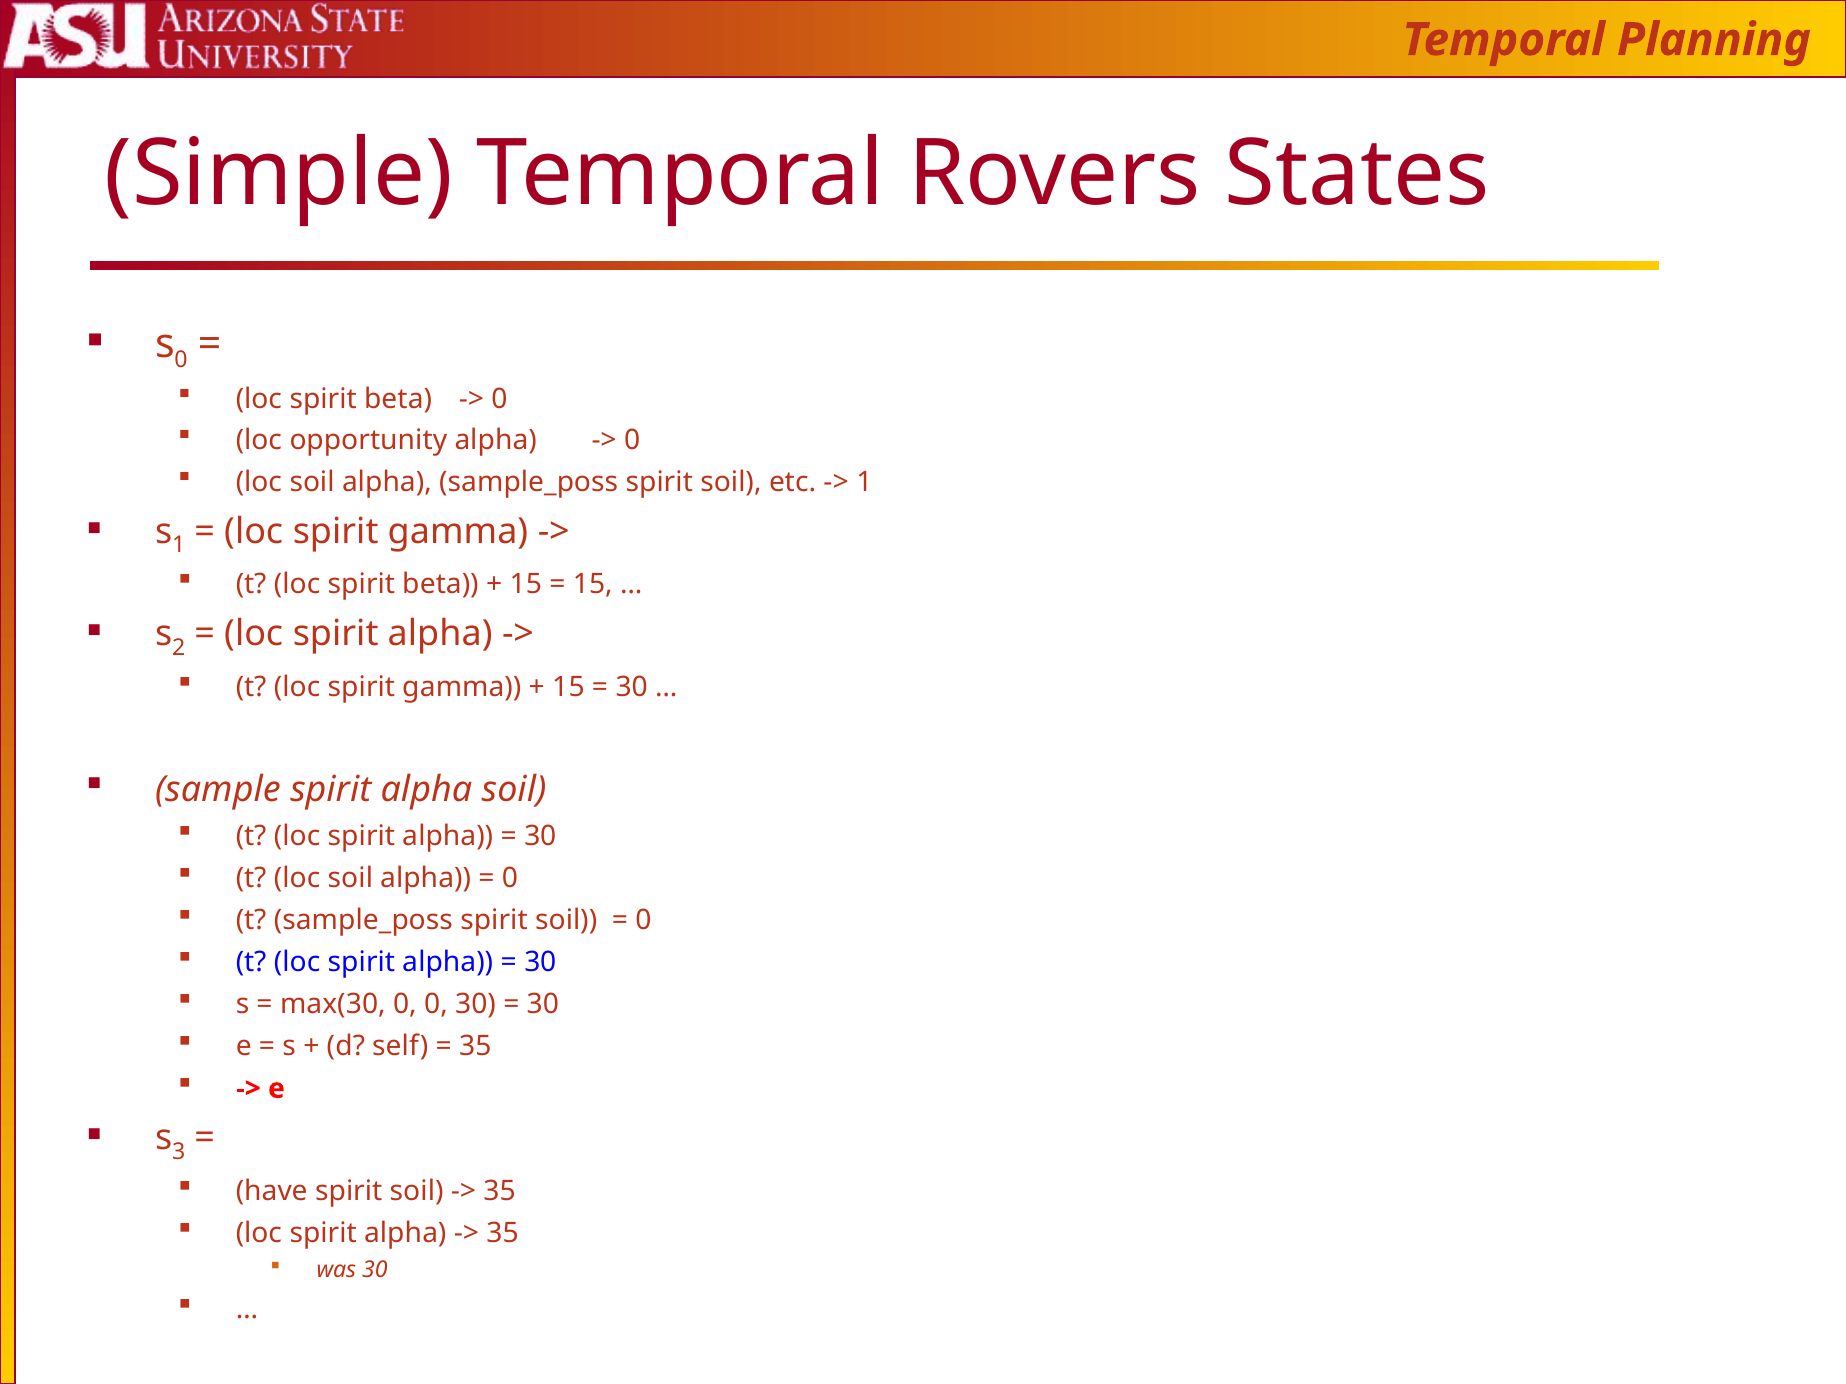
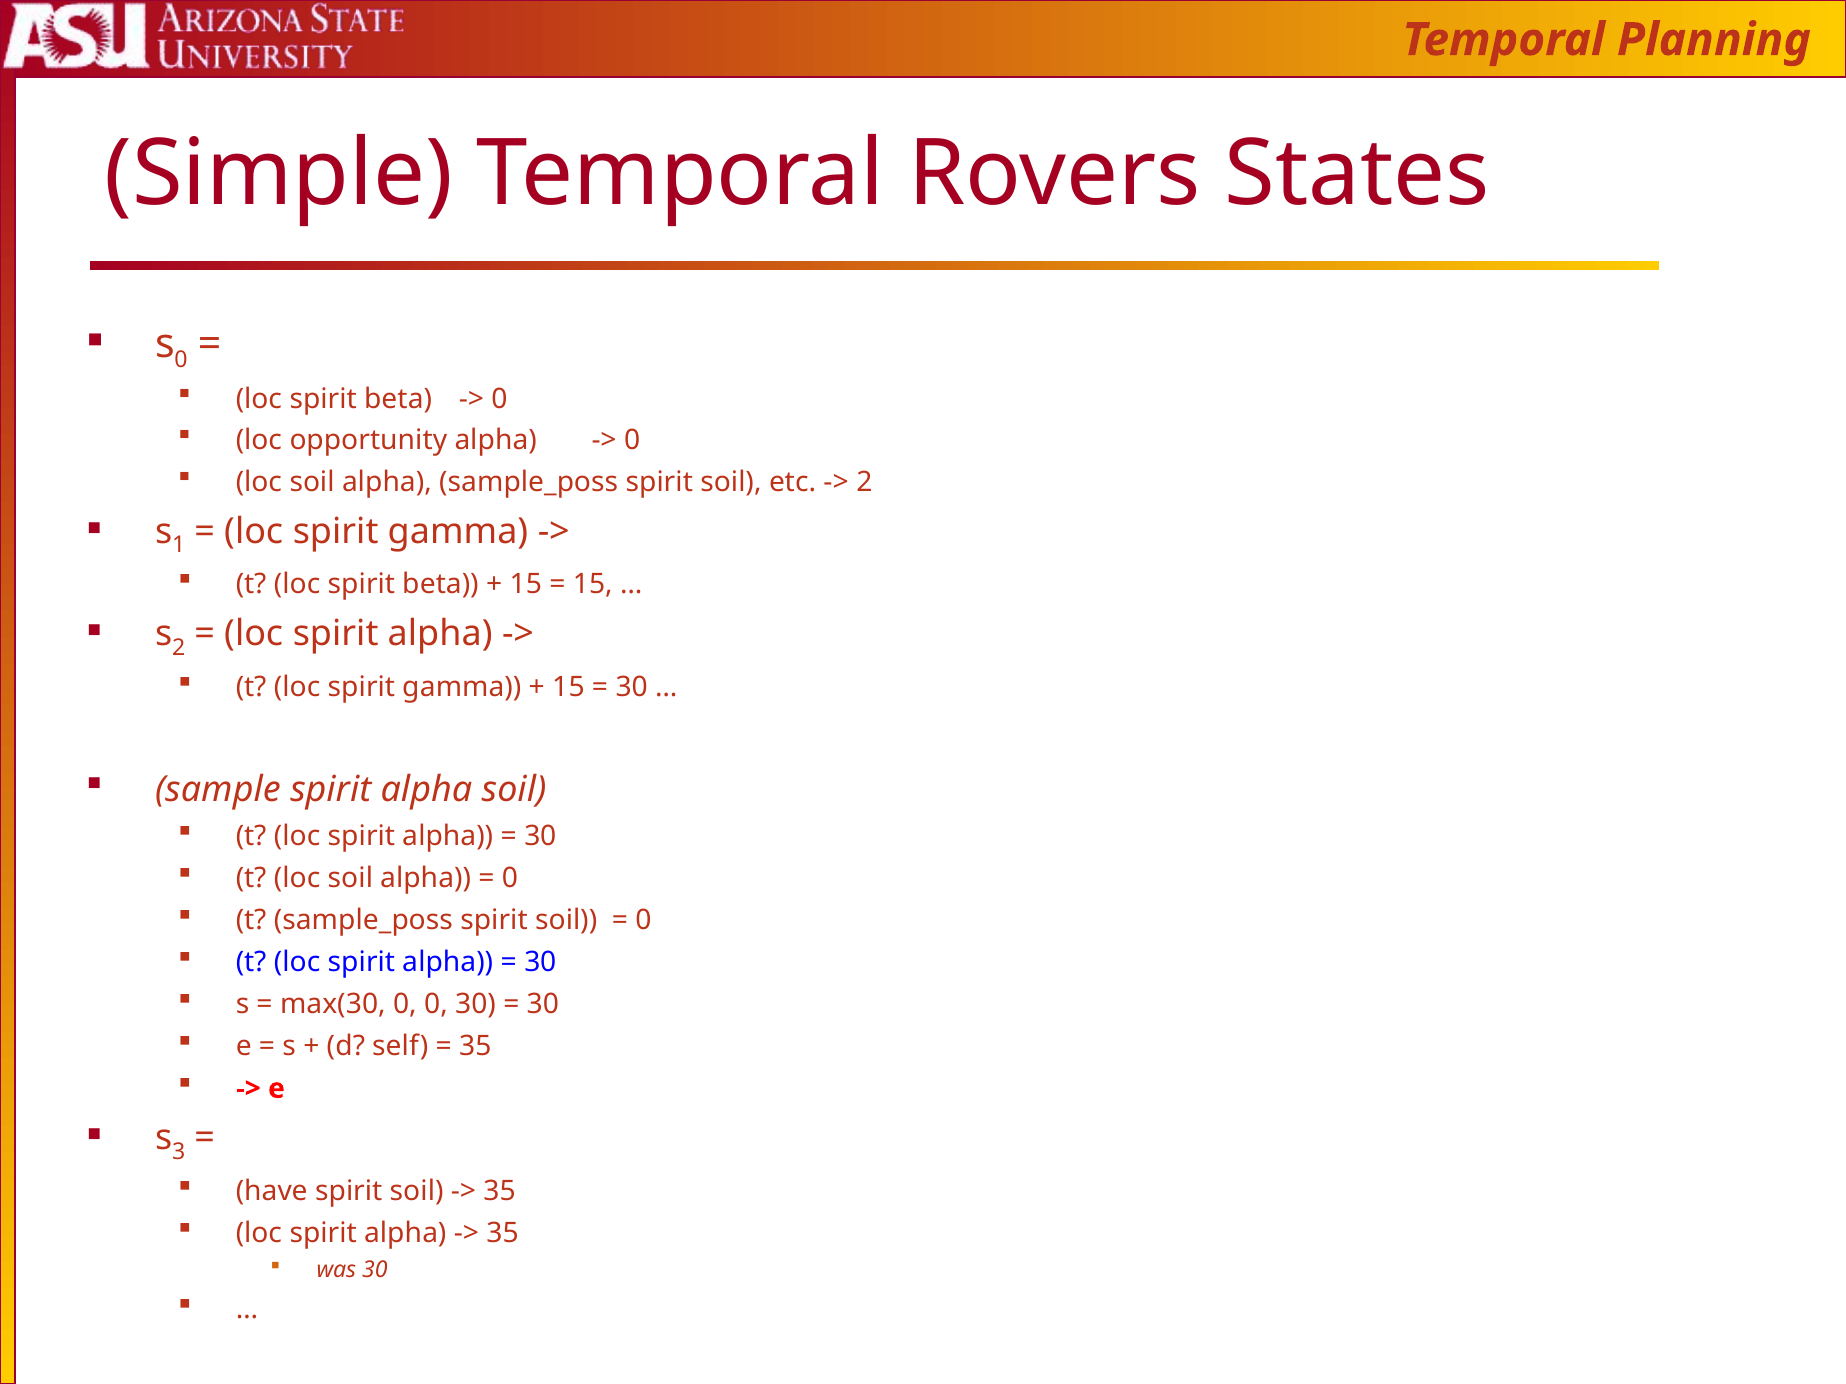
1: 1 -> 2 (864, 482)
